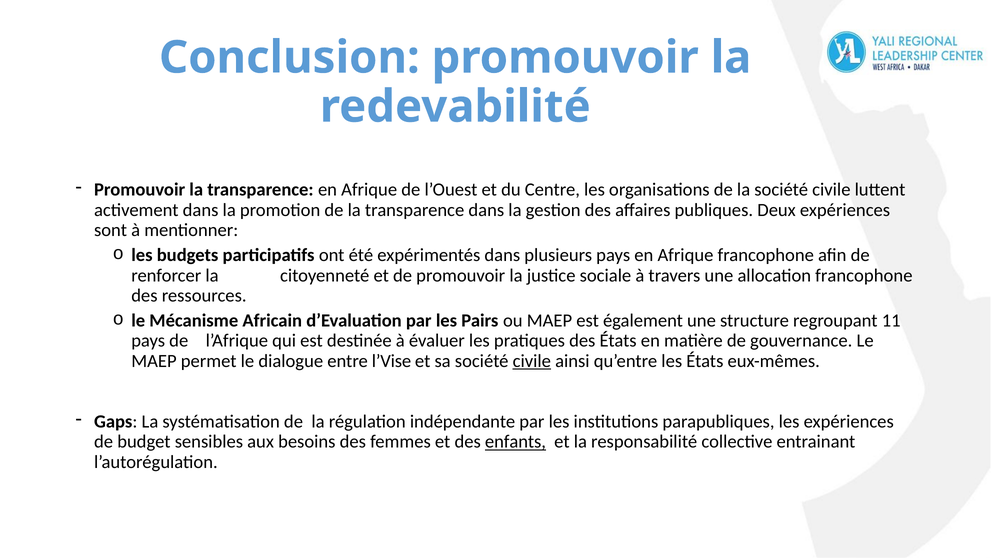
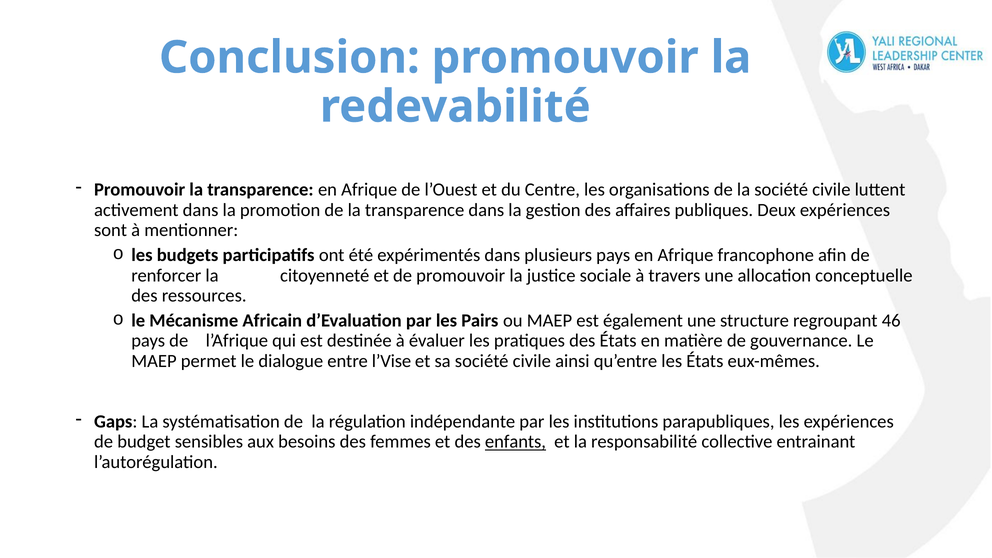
allocation francophone: francophone -> conceptuelle (864, 275)
11: 11 -> 46 (891, 321)
civile underline: present -> none (532, 361)
